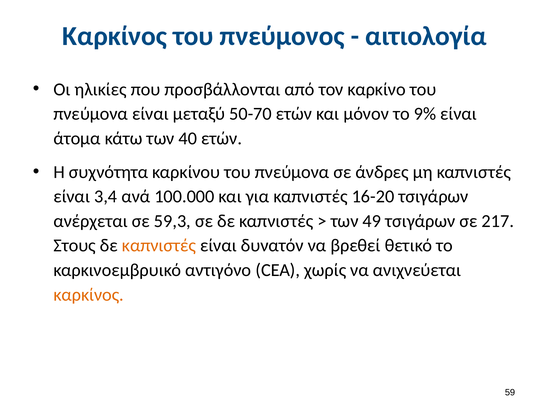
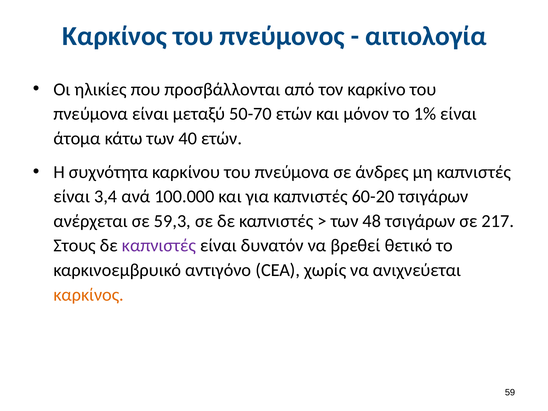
9%: 9% -> 1% (425, 114)
16-20: 16-20 -> 60-20 (373, 197)
49: 49 -> 48 (372, 221)
καπνιστές colour: orange -> purple (159, 246)
